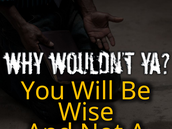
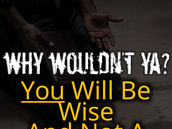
You underline: none -> present (43, 91)
